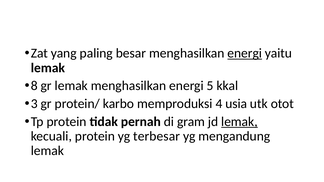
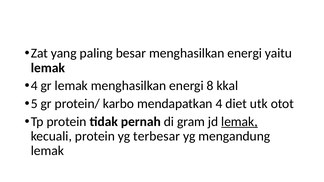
energi underline: present -> none (245, 53)
8: 8 -> 4 (34, 86)
5: 5 -> 8 (210, 86)
3: 3 -> 5 (34, 104)
memproduksi: memproduksi -> mendapatkan (175, 104)
usia: usia -> diet (236, 104)
